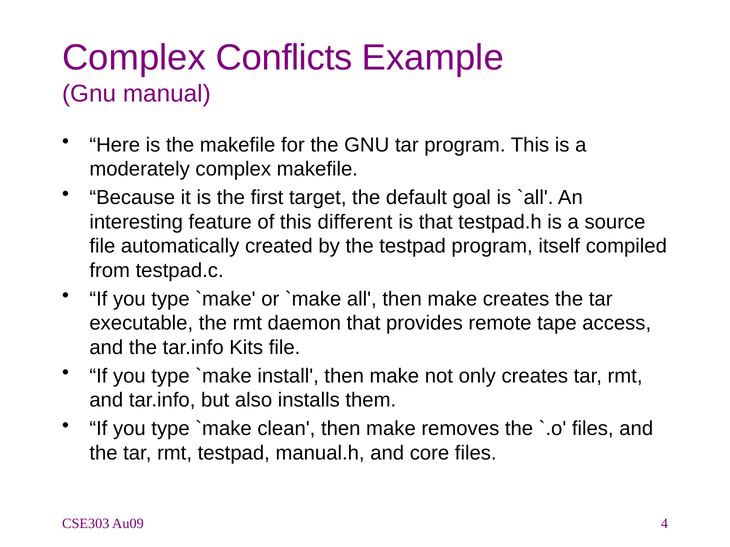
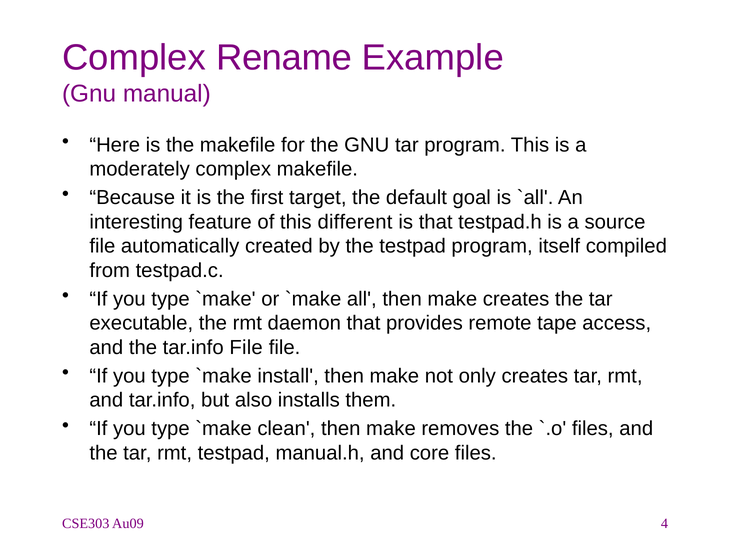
Conflicts: Conflicts -> Rename (284, 58)
tar.info Kits: Kits -> File (246, 348)
